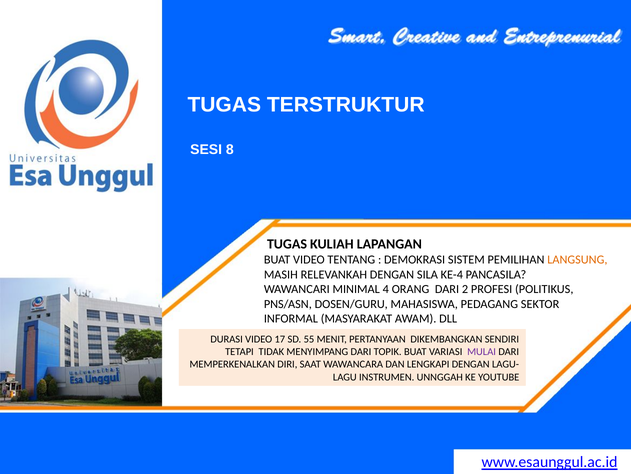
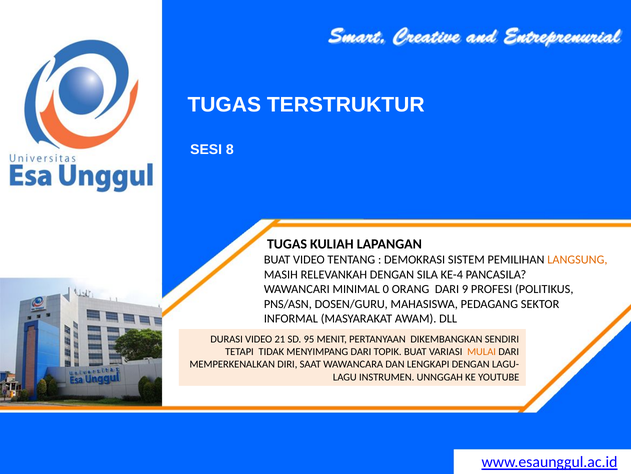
4: 4 -> 0 (386, 289)
2: 2 -> 9 (465, 289)
17: 17 -> 21 (280, 339)
55: 55 -> 95 (309, 339)
MULAI colour: purple -> orange (482, 351)
